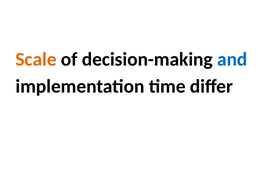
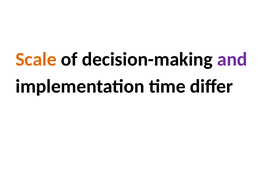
and colour: blue -> purple (232, 60)
